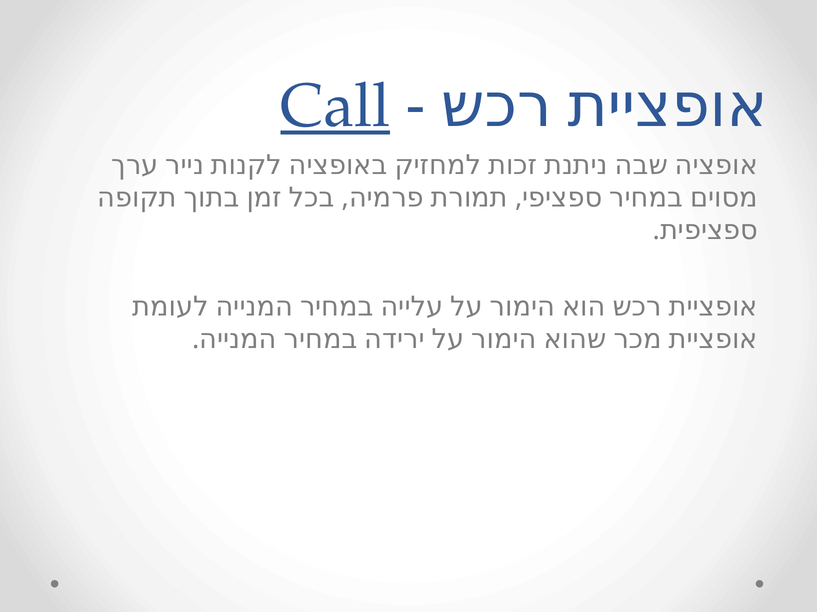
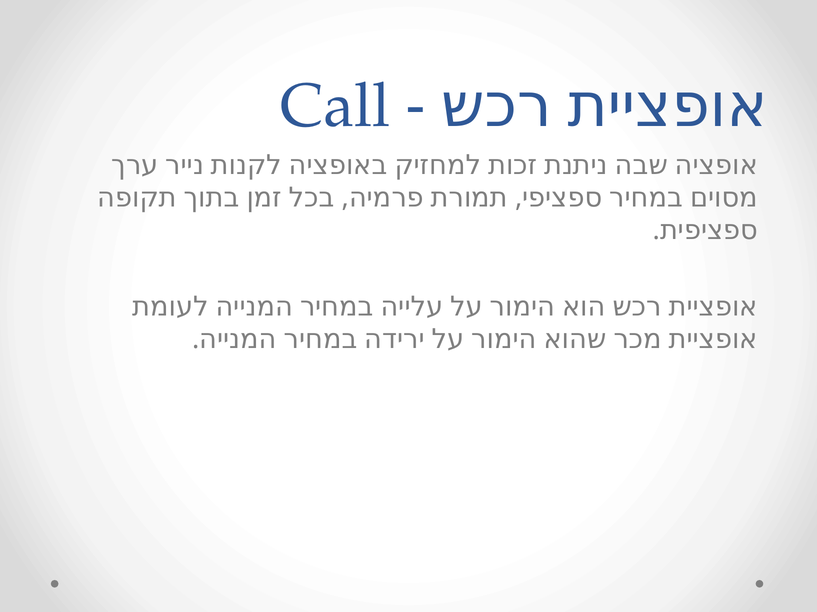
Call underline: present -> none (335, 106)
